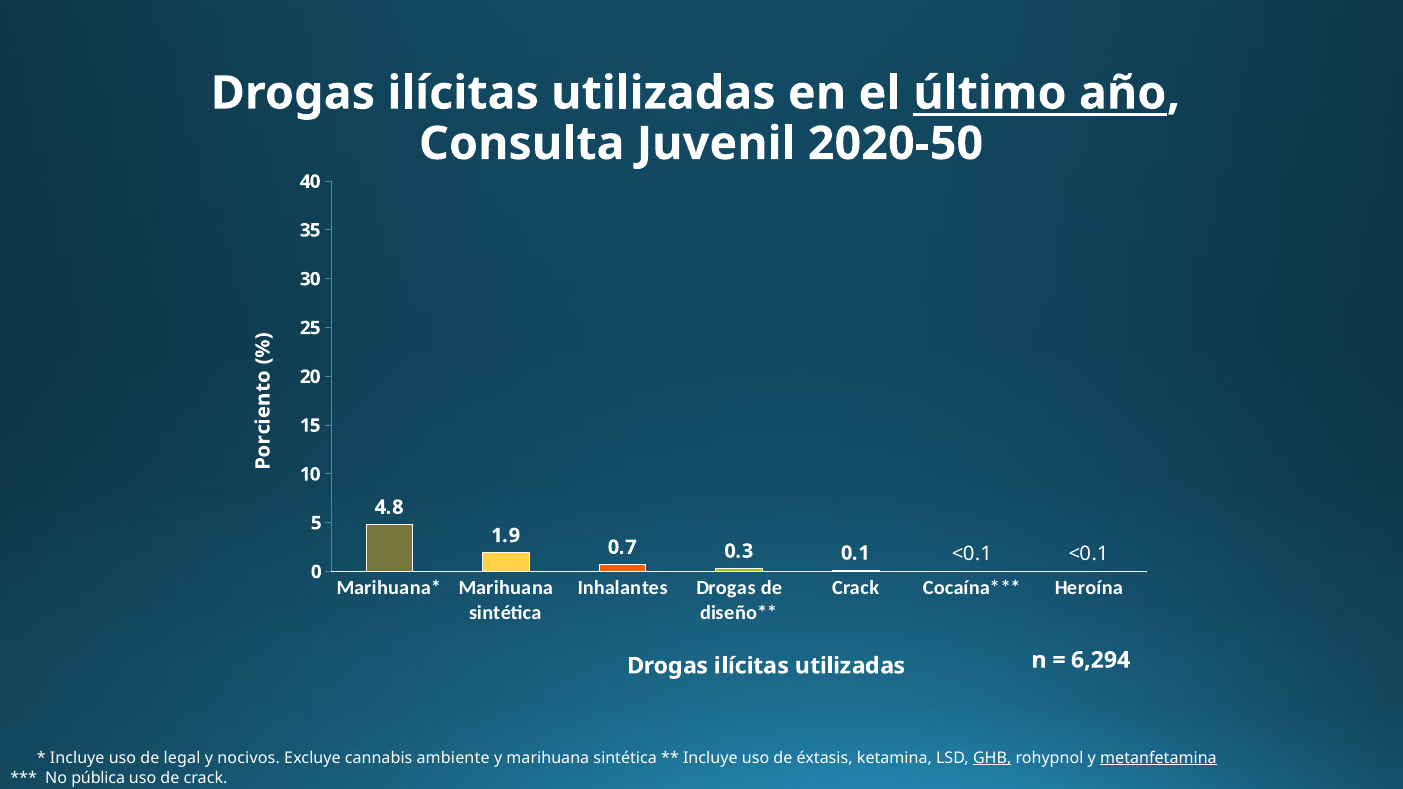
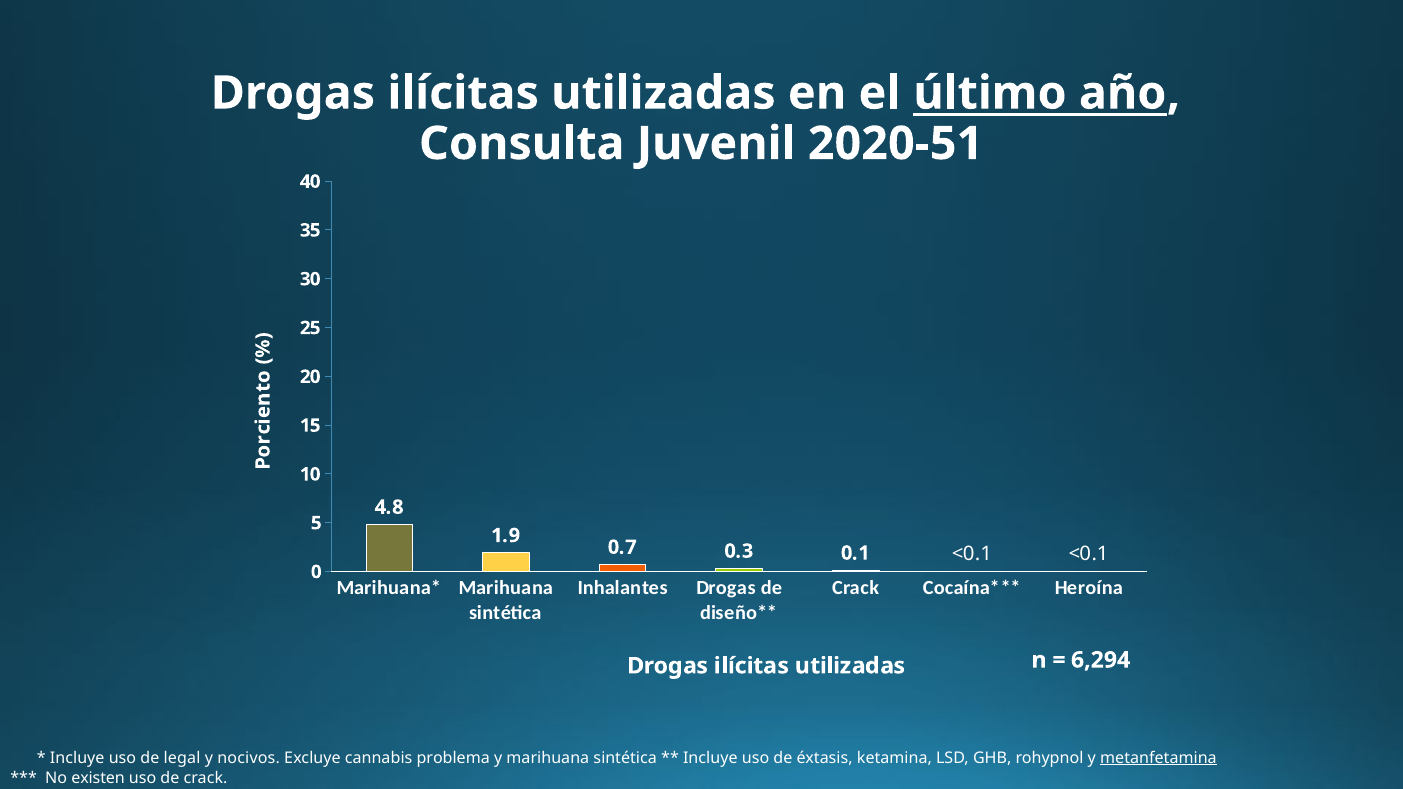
2020-50: 2020-50 -> 2020-51 (895, 144)
ambiente: ambiente -> problema (453, 758)
GHB underline: present -> none (992, 758)
pública: pública -> existen (98, 778)
